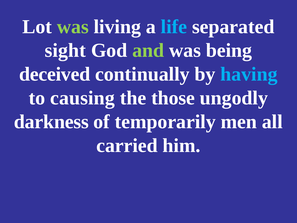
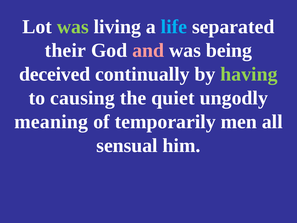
sight: sight -> their (65, 50)
and colour: light green -> pink (148, 50)
having colour: light blue -> light green (249, 74)
those: those -> quiet (173, 98)
darkness: darkness -> meaning (51, 122)
carried: carried -> sensual (127, 145)
